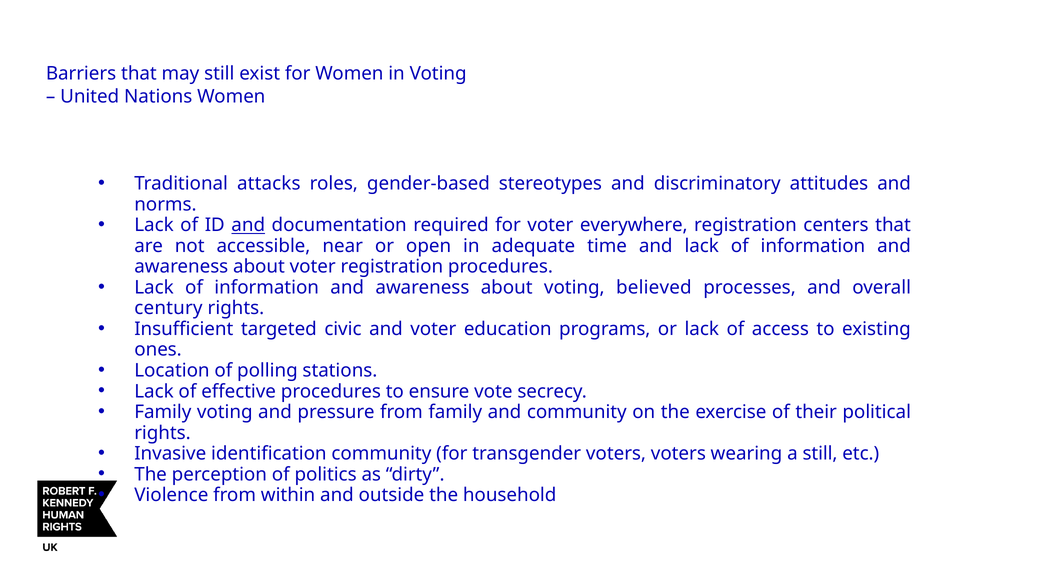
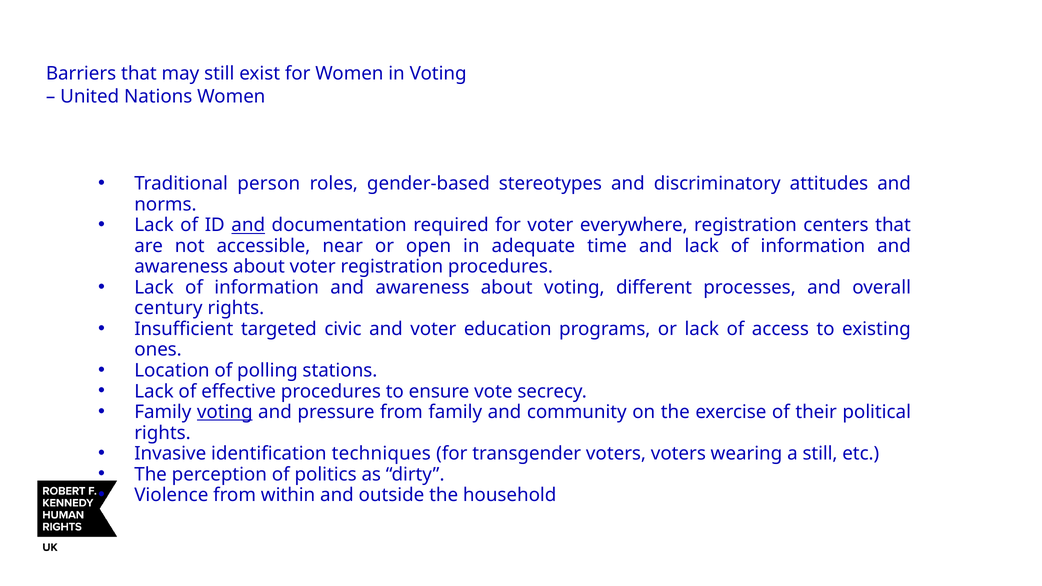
attacks: attacks -> person (269, 184)
believed: believed -> different (654, 288)
voting underline: none -> present (225, 412)
identification community: community -> techniques (381, 454)
